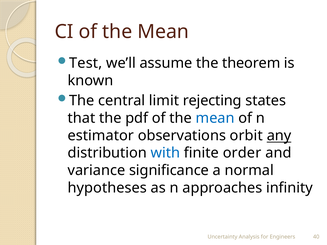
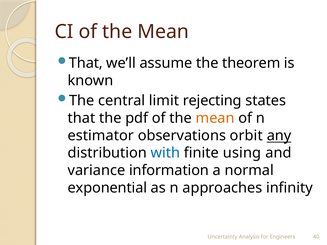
Test: Test -> That (86, 63)
mean colour: blue -> orange (215, 118)
order: order -> using (242, 153)
significance: significance -> information (169, 171)
hypotheses: hypotheses -> exponential (107, 188)
